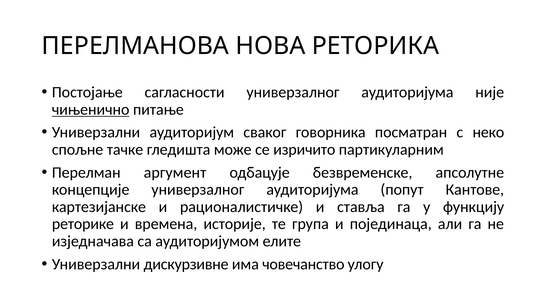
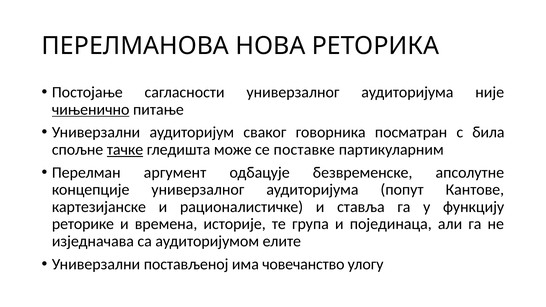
неко: неко -> била (488, 132)
тачке underline: none -> present (125, 150)
изричито: изричито -> поставке (304, 150)
дискурзивне: дискурзивне -> постављеној (186, 264)
